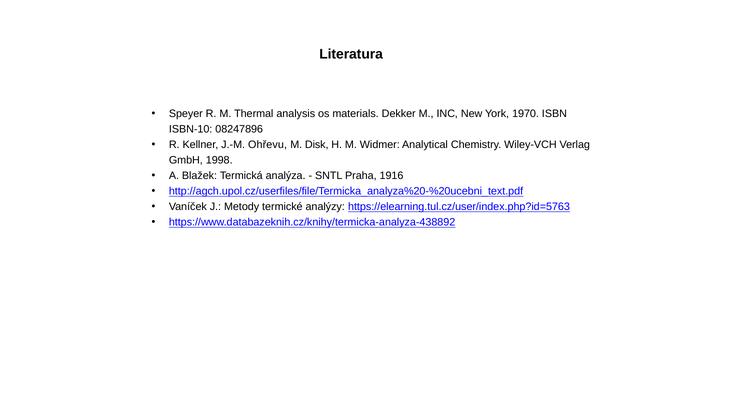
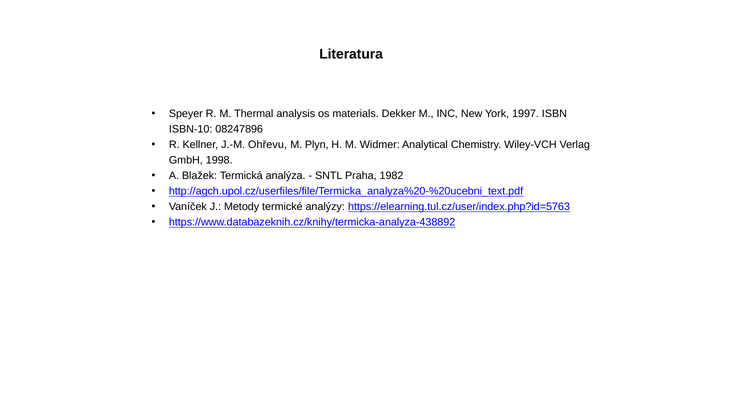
1970: 1970 -> 1997 (526, 114)
Disk: Disk -> Plyn (317, 145)
1916: 1916 -> 1982 (392, 176)
